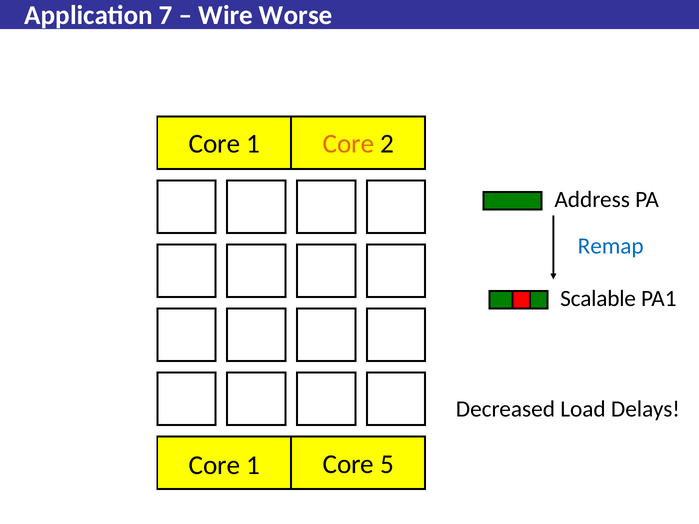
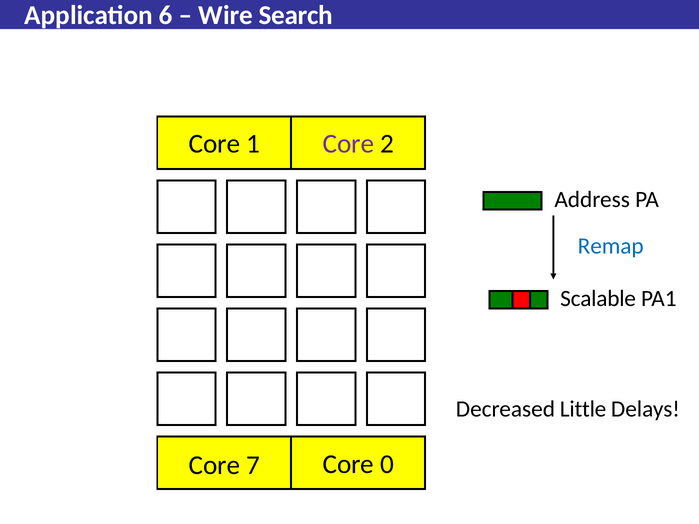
7: 7 -> 6 (166, 15)
Worse: Worse -> Search (296, 15)
Core colour: orange -> purple (348, 144)
Load: Load -> Little (583, 409)
1: 1 -> 7 (253, 465)
5: 5 -> 0 (387, 464)
